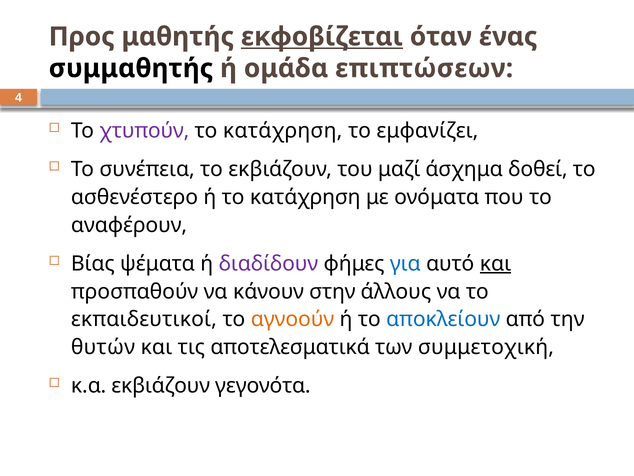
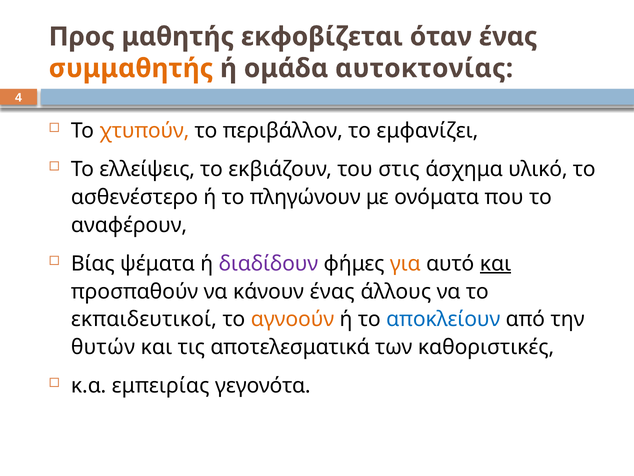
εκφοβίζεται underline: present -> none (322, 37)
συμμαθητής colour: black -> orange (131, 68)
επιπτώσεων: επιπτώσεων -> αυτοκτονίας (424, 68)
χτυπούν colour: purple -> orange (144, 131)
κατάχρηση: κατάχρηση -> περιβάλλον (283, 131)
συνέπεια: συνέπεια -> ελλείψεις (147, 169)
μαζί: μαζί -> στις (399, 169)
δοθεί: δοθεί -> υλικό (538, 169)
ή το κατάχρηση: κατάχρηση -> πληγώνουν (305, 197)
για colour: blue -> orange (405, 263)
κάνουν στην: στην -> ένας (332, 291)
συμμετοχική: συμμετοχική -> καθοριστικές (486, 347)
κ.α εκβιάζουν: εκβιάζουν -> εμπειρίας (161, 385)
